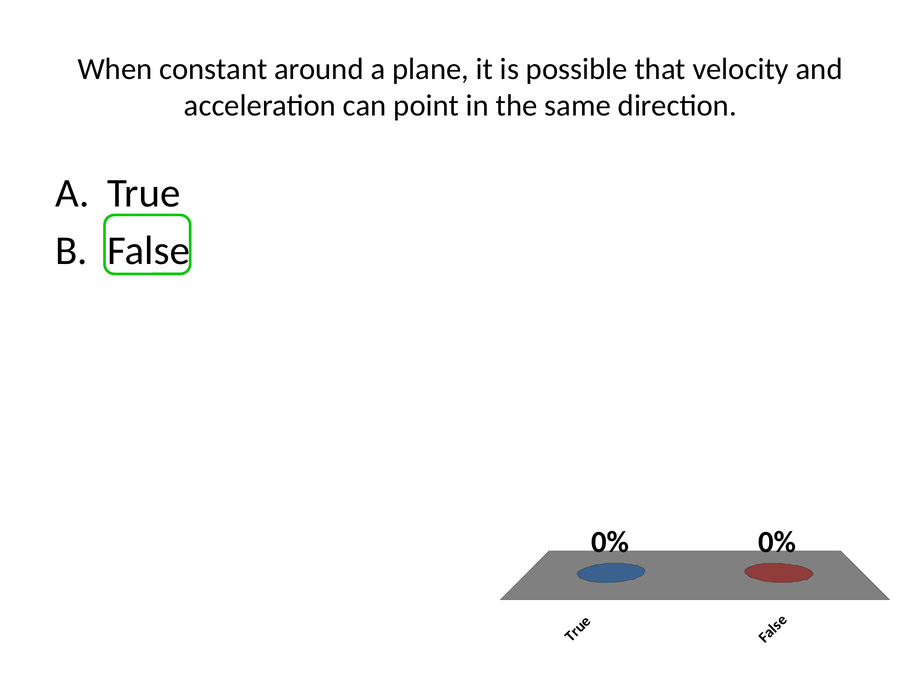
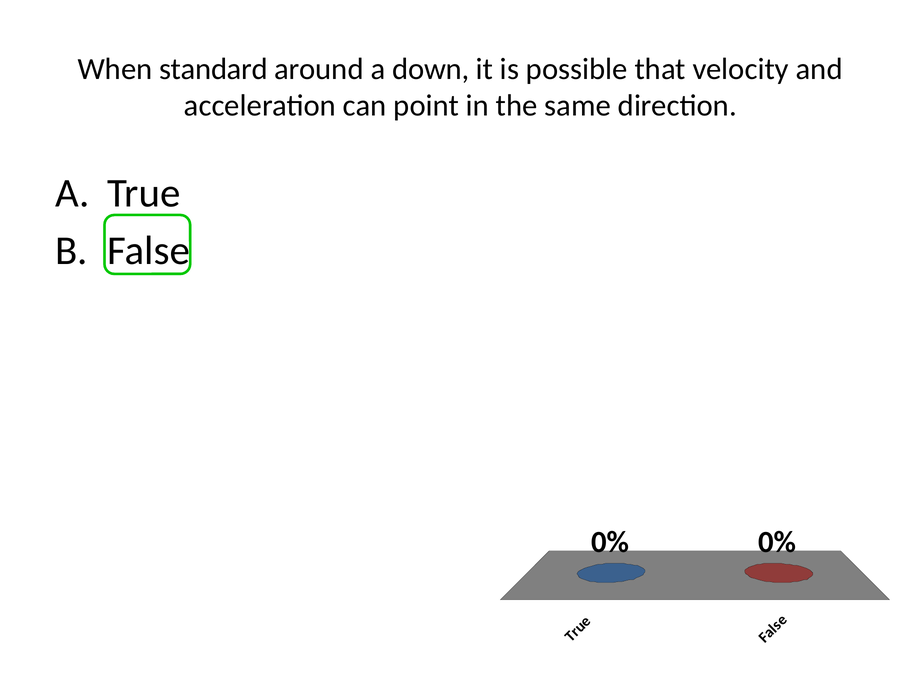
constant: constant -> standard (213, 69)
plane: plane -> down (431, 69)
